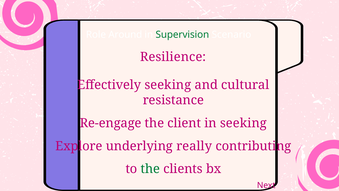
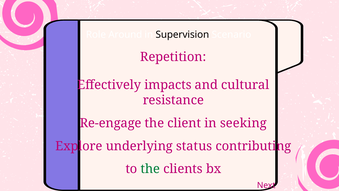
Supervision colour: green -> black (182, 34)
Resilience: Resilience -> Repetition (173, 57)
Effectively seeking: seeking -> impacts (168, 85)
really: really -> status (194, 146)
